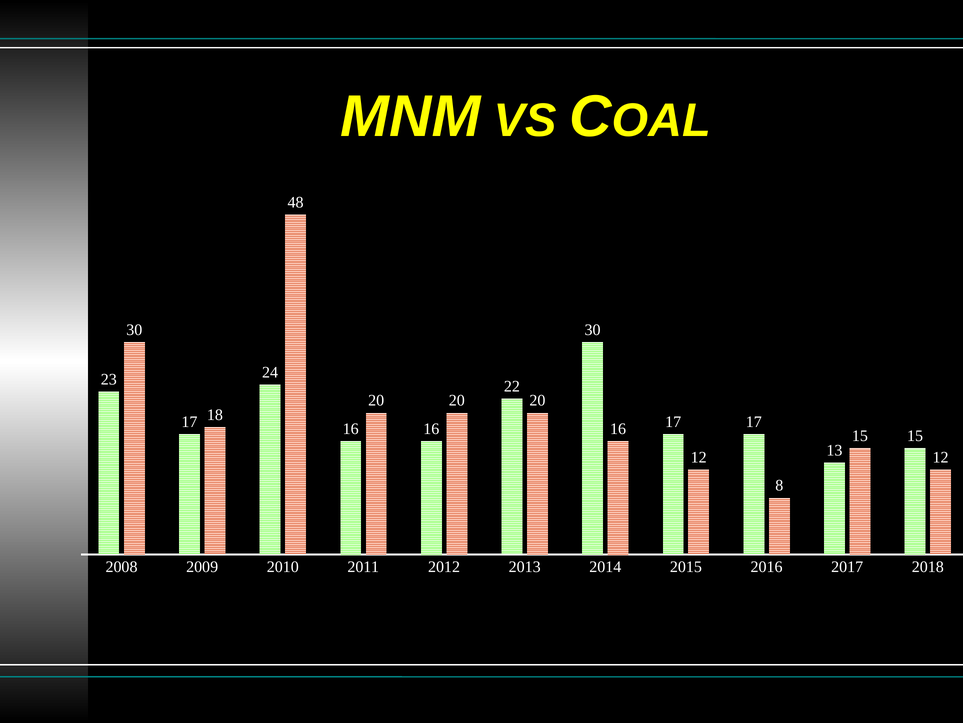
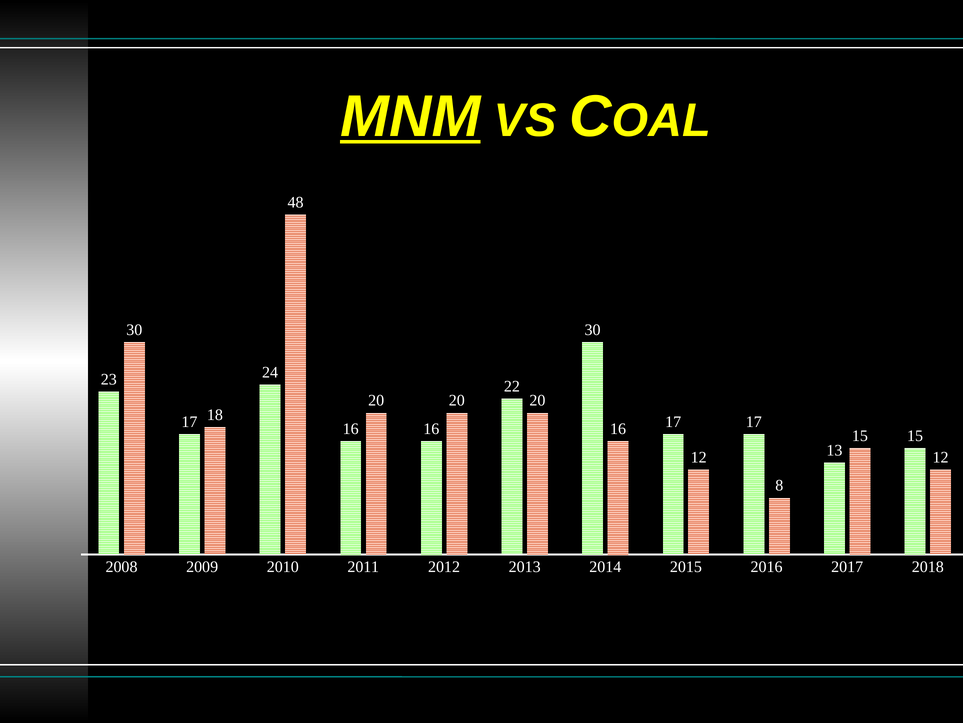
MNM underline: none -> present (410, 116)
